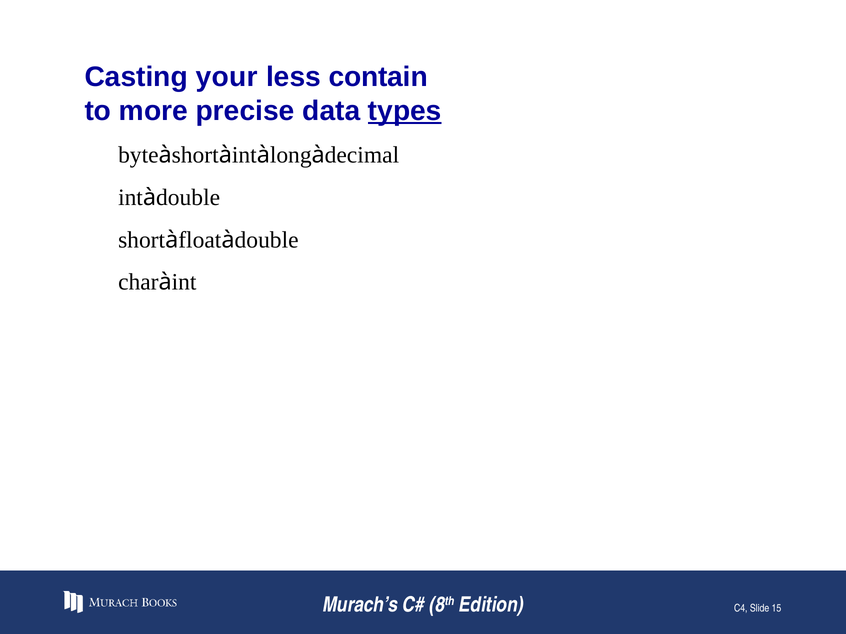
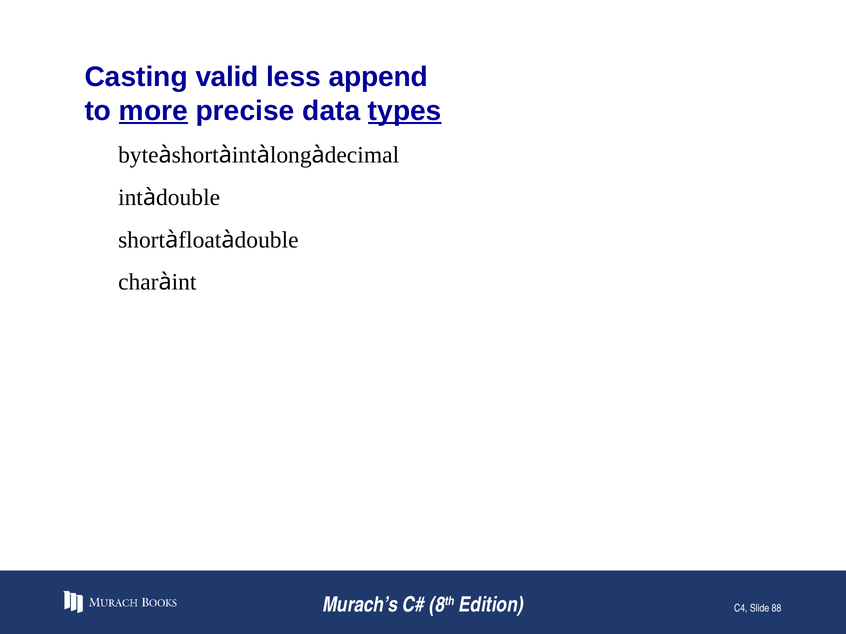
your: your -> valid (227, 77)
contain: contain -> append (378, 77)
more underline: none -> present (153, 111)
15: 15 -> 88 (776, 609)
